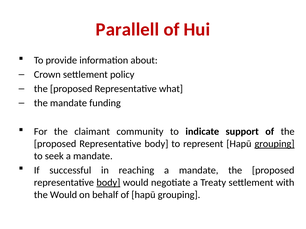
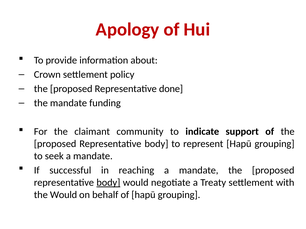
Parallell: Parallell -> Apology (128, 30)
what: what -> done (171, 89)
grouping underline: present -> none (275, 144)
